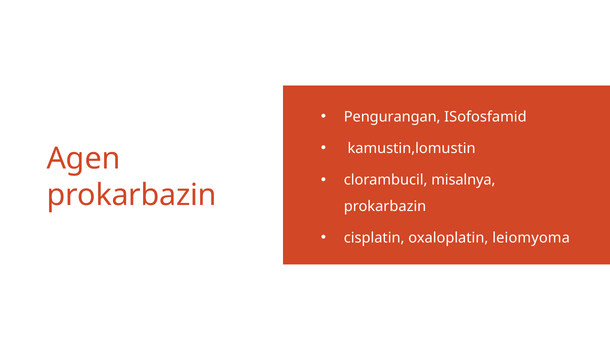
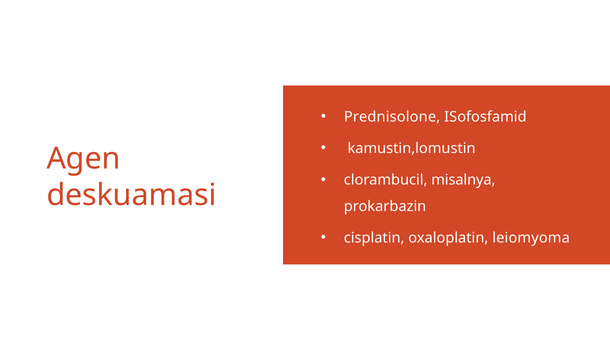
Pengurangan: Pengurangan -> Prednisolone (392, 117)
prokarbazin: prokarbazin -> deskuamasi (132, 195)
